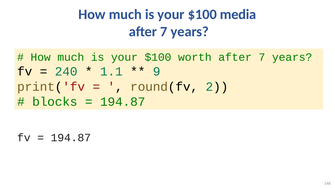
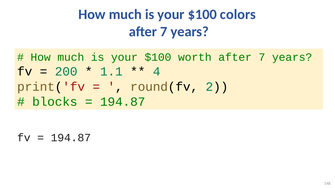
media: media -> colors (238, 15)
240: 240 -> 200 (66, 72)
9: 9 -> 4 (157, 72)
